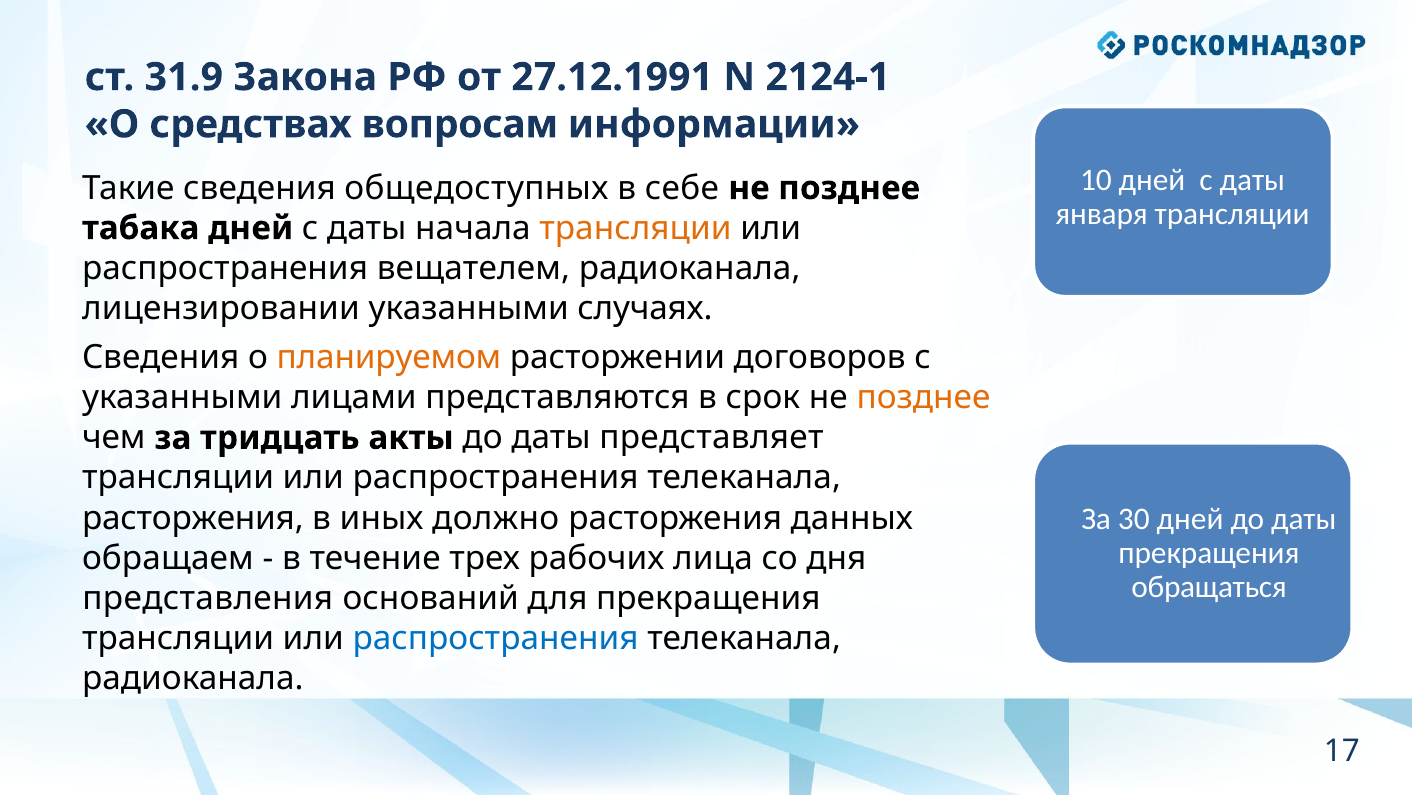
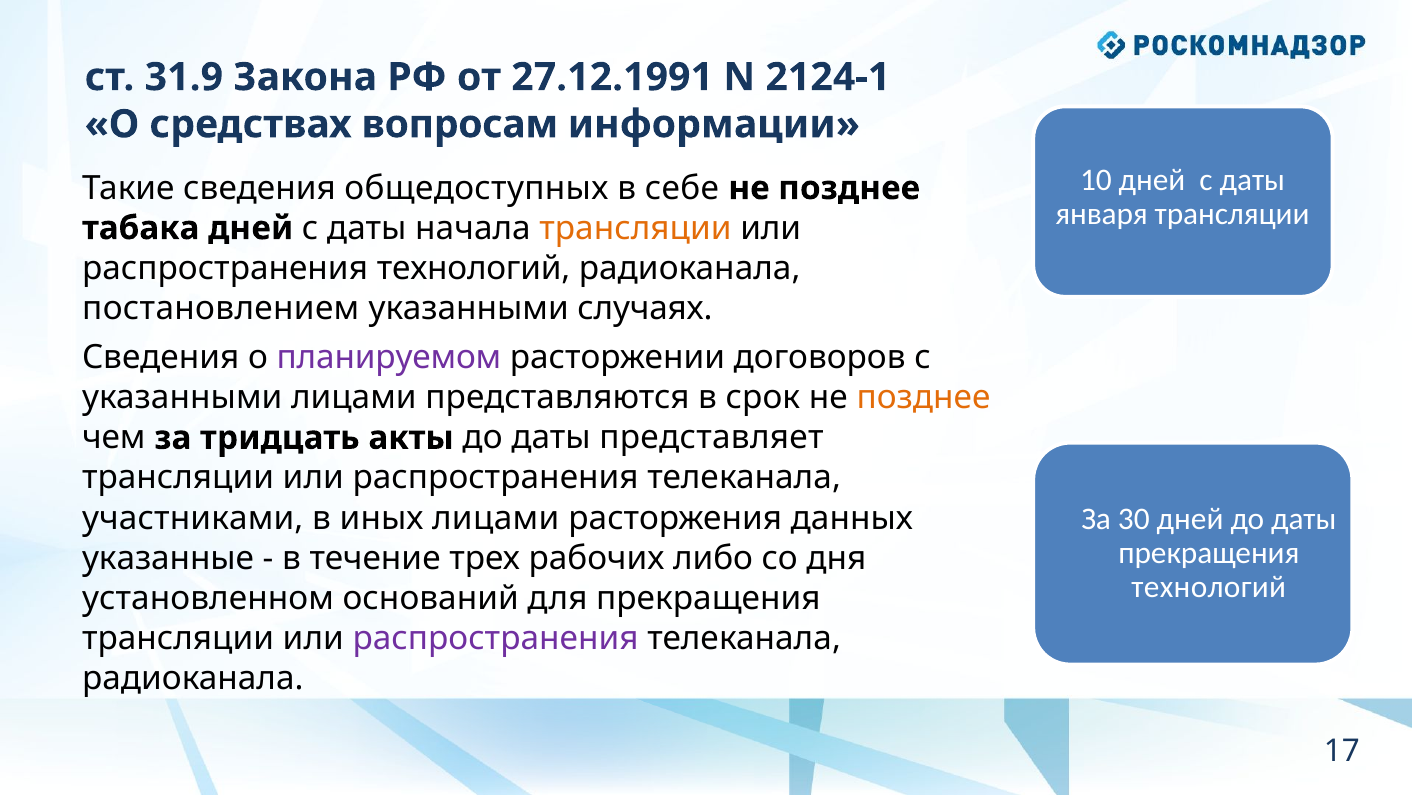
распространения вещателем: вещателем -> технологий (474, 268)
лицензировании: лицензировании -> постановлением (221, 308)
планируемом colour: orange -> purple (389, 357)
расторжения: расторжения -> участниками (193, 518)
иных должно: должно -> лицами (496, 518)
обращаем: обращаем -> указанные (168, 558)
лица: лица -> либо (713, 558)
обращаться: обращаться -> технологий (1209, 587)
представления: представления -> установленном (208, 598)
распространения colour: blue -> purple (496, 638)
